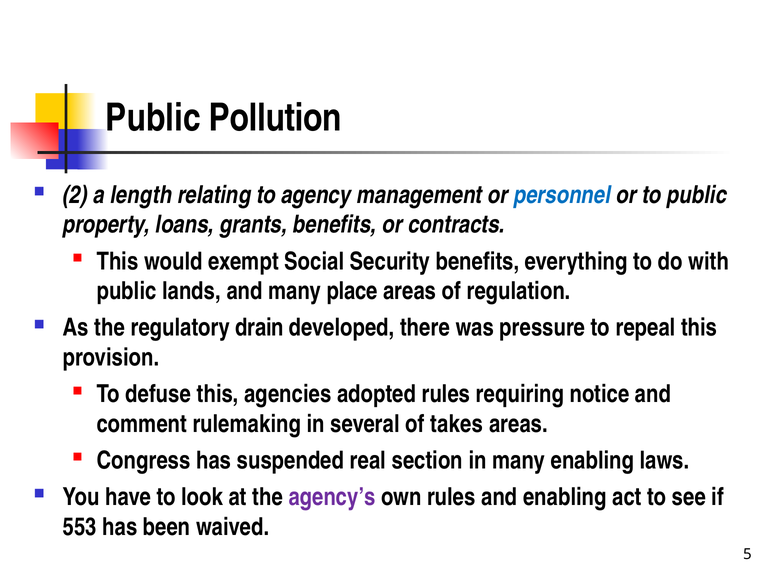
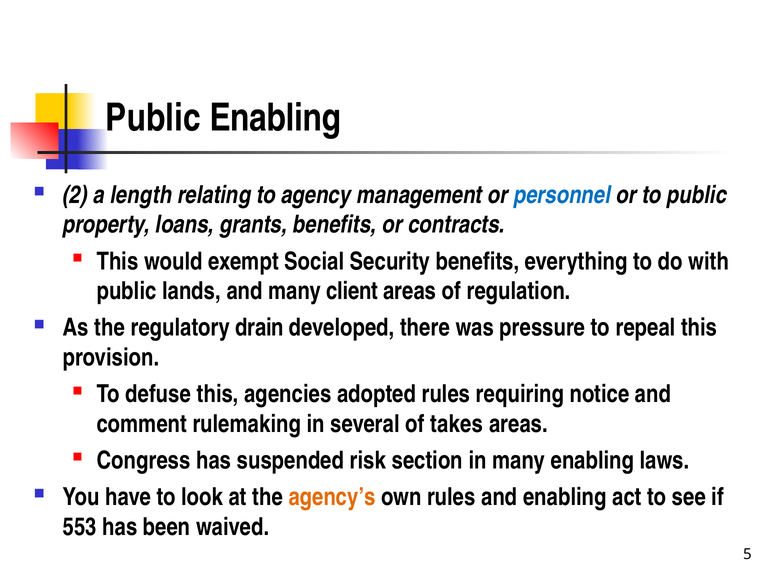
Public Pollution: Pollution -> Enabling (275, 118)
place: place -> client (352, 291)
real: real -> risk (368, 461)
agency’s colour: purple -> orange (332, 497)
